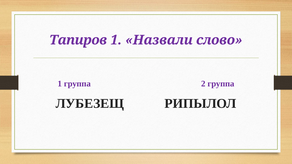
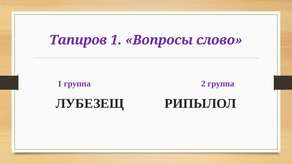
Назвали: Назвали -> Вопросы (159, 40)
